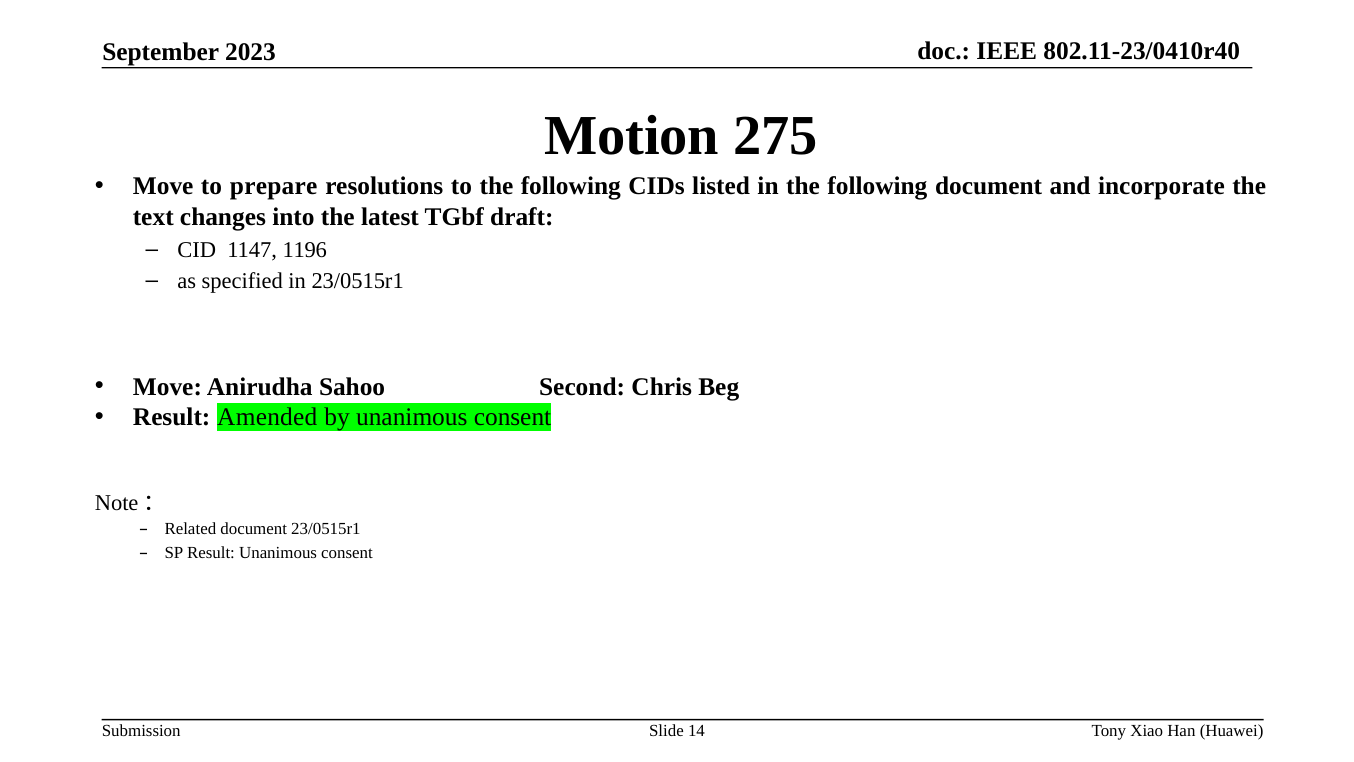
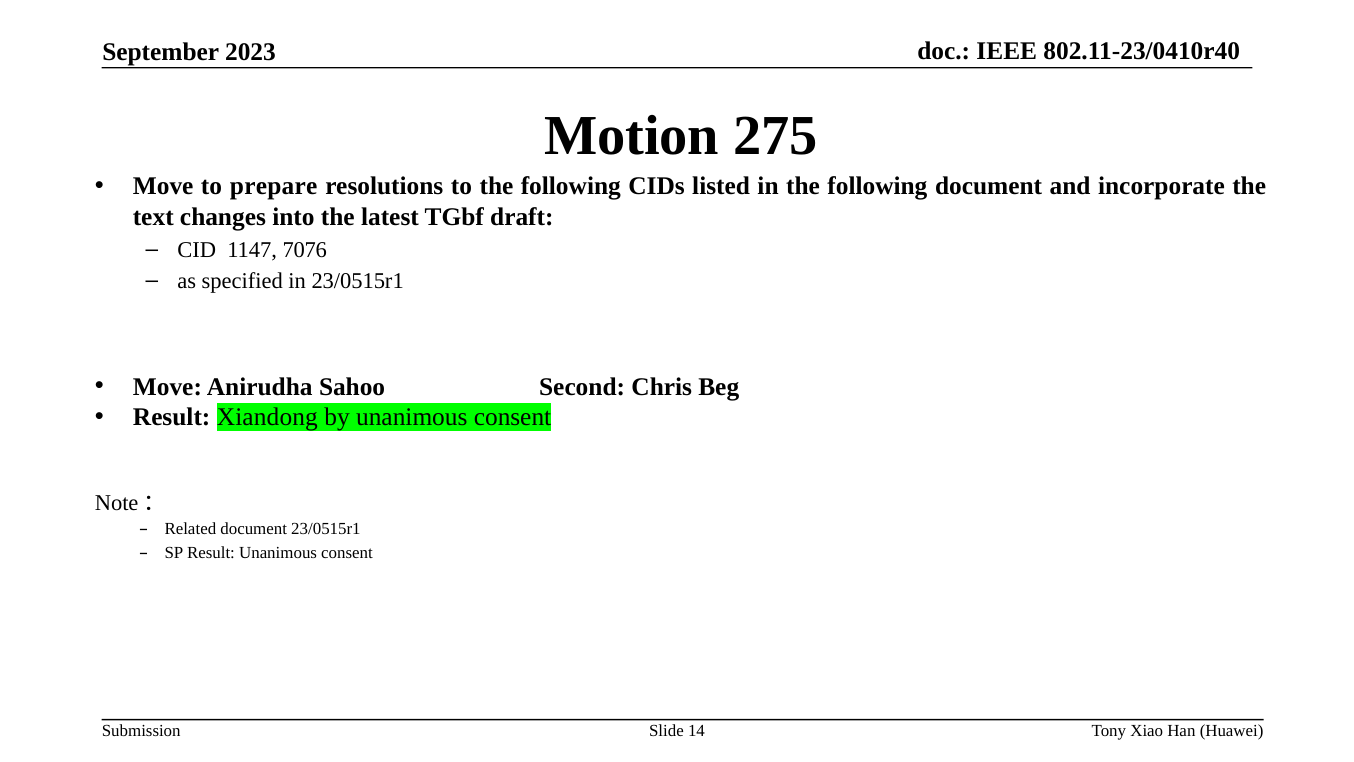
1196: 1196 -> 7076 (305, 250)
Amended: Amended -> Xiandong (267, 417)
